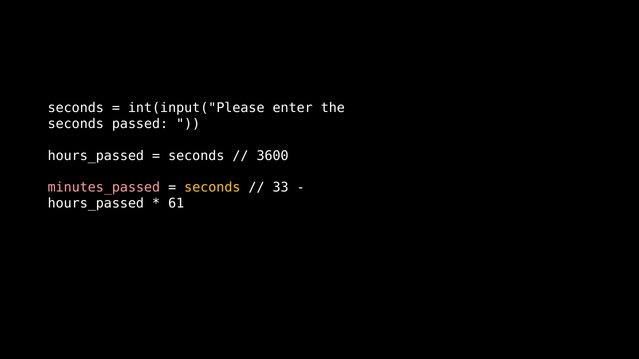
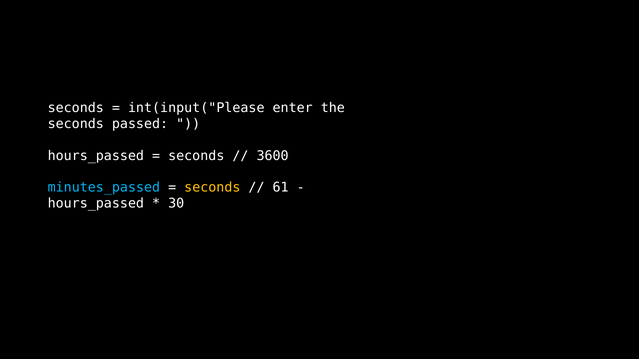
minutes_passed colour: pink -> light blue (104, 188)
33: 33 -> 61 (281, 188)
61: 61 -> 30 (176, 204)
